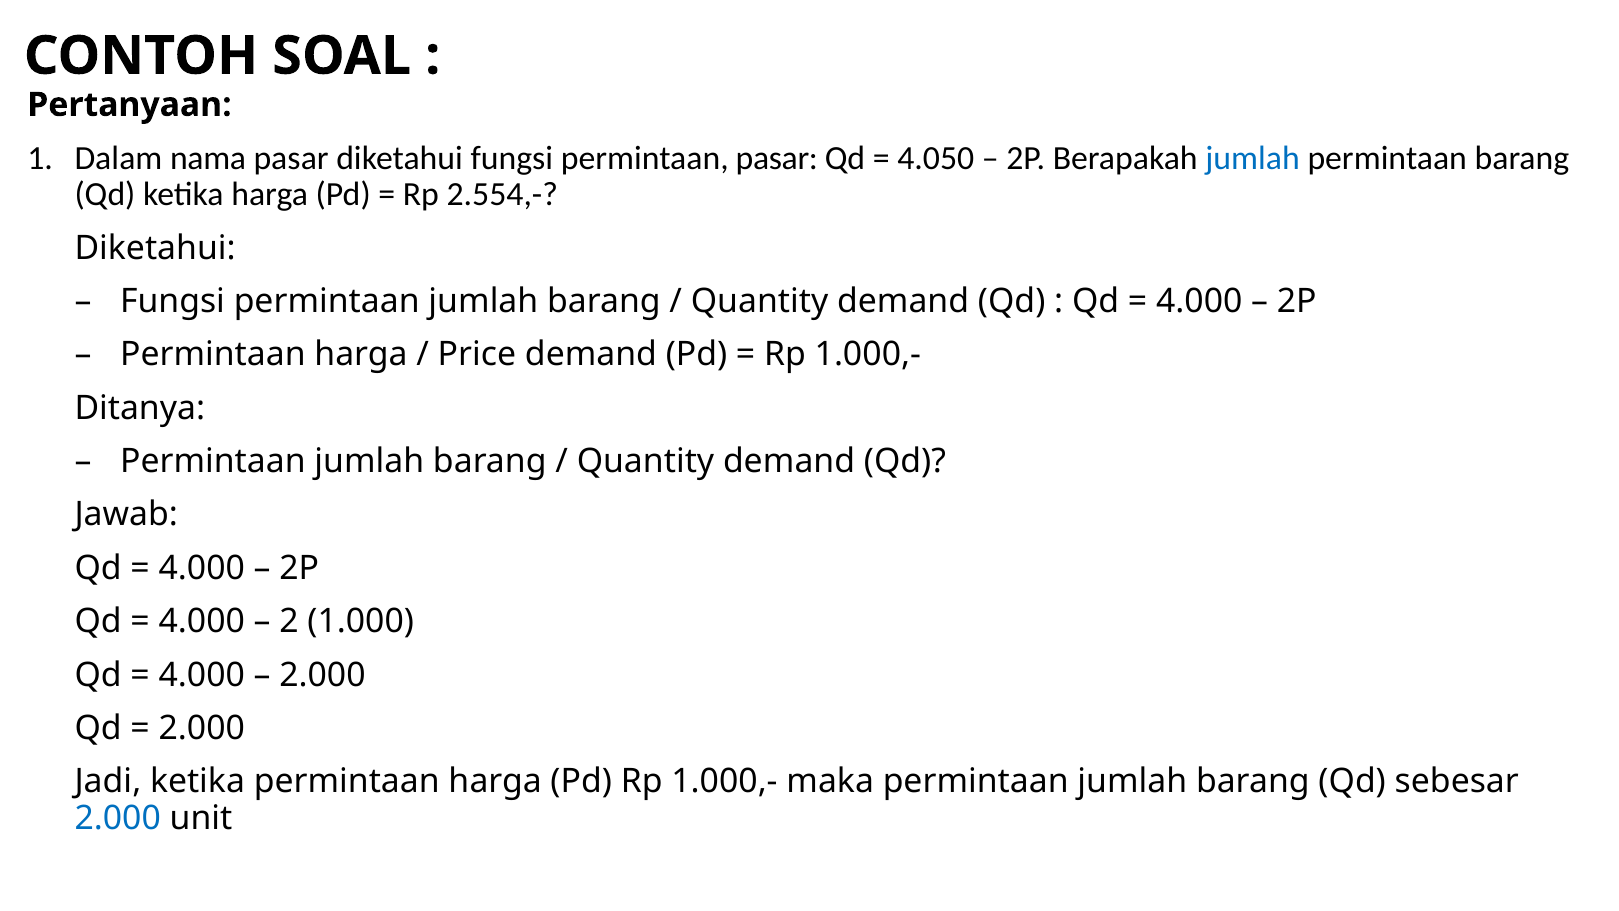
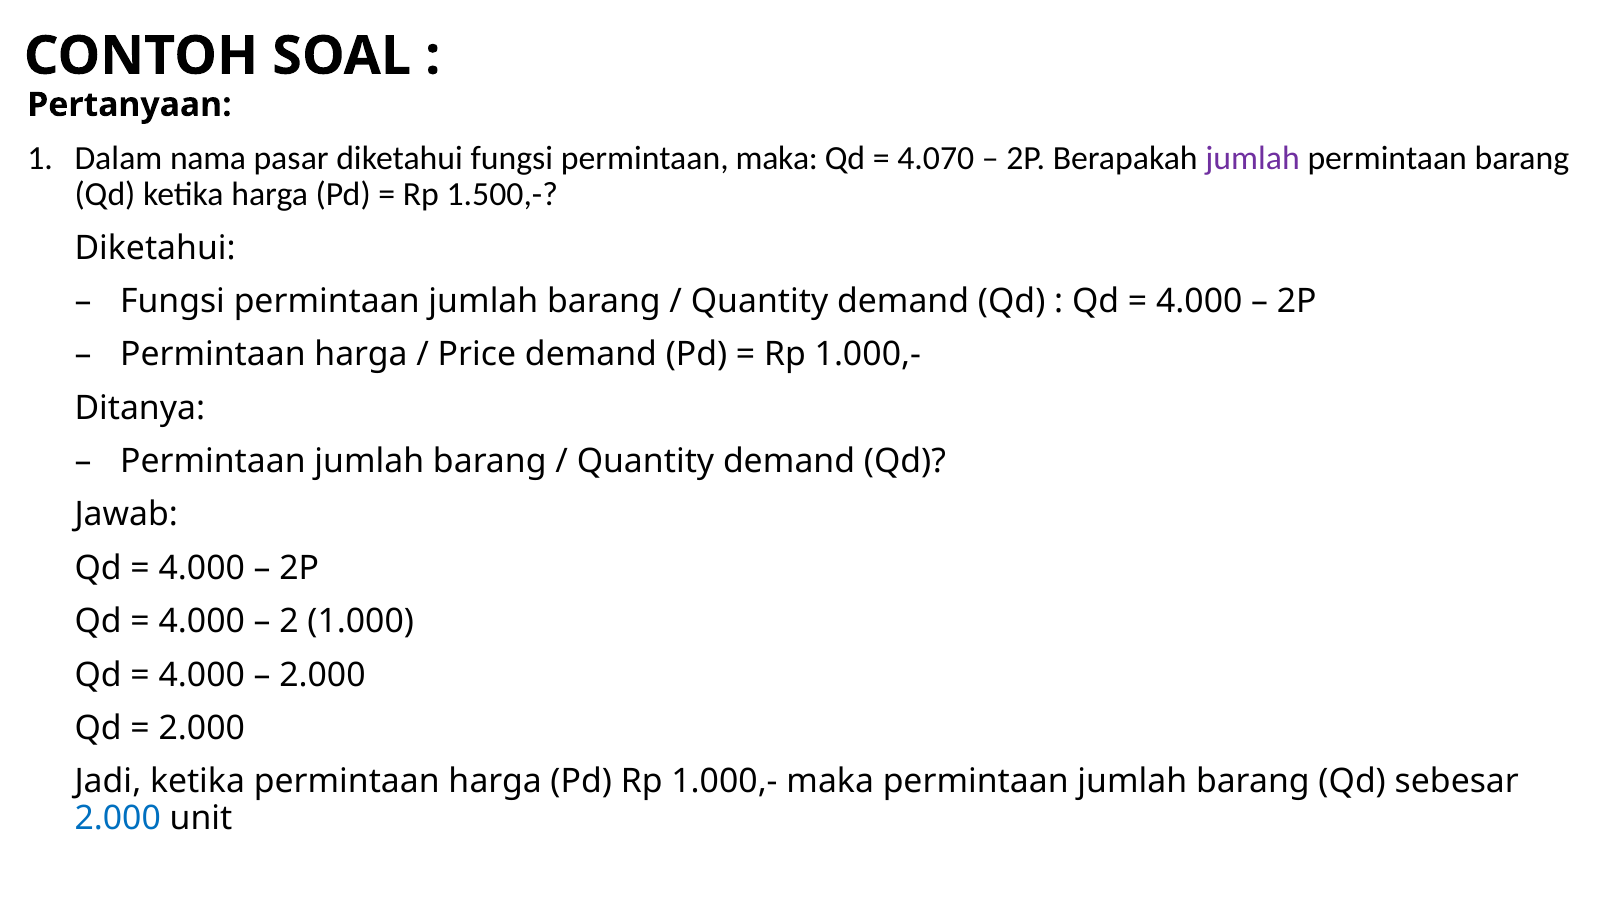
permintaan pasar: pasar -> maka (777, 158)
4.050: 4.050 -> 4.070 (936, 158)
jumlah colour: blue -> purple (1253, 158)
2.554,-: 2.554,- -> 1.500,- (502, 195)
